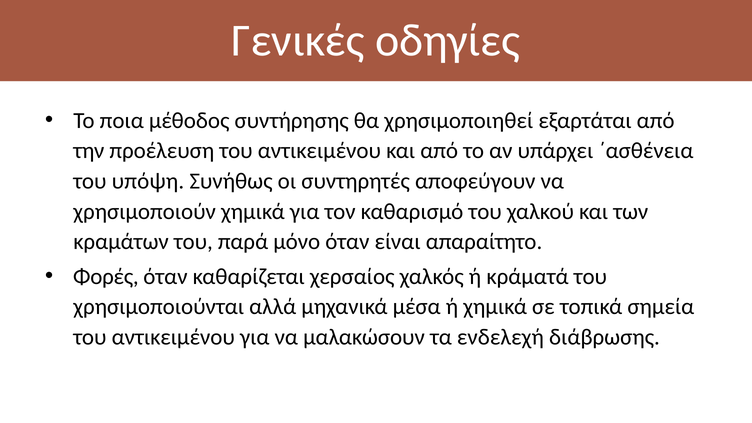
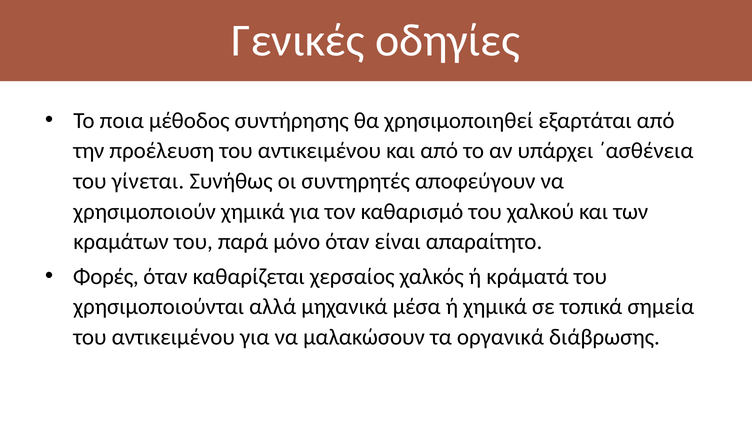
υπόψη: υπόψη -> γίνεται (148, 181)
ενδελεχή: ενδελεχή -> οργανικά (500, 337)
